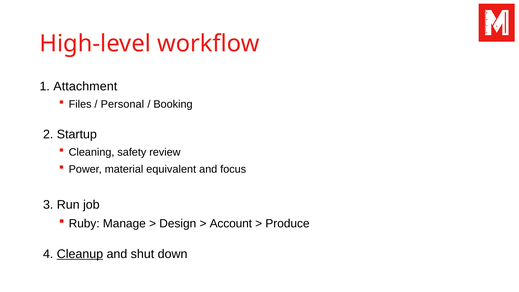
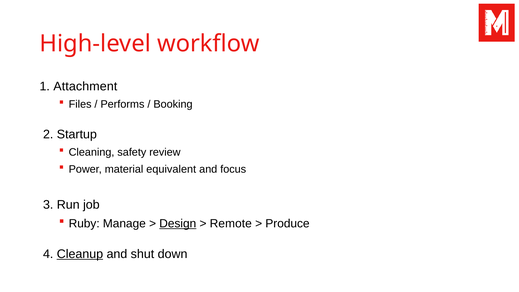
Personal: Personal -> Performs (122, 104)
Design underline: none -> present (178, 223)
Account: Account -> Remote (231, 223)
